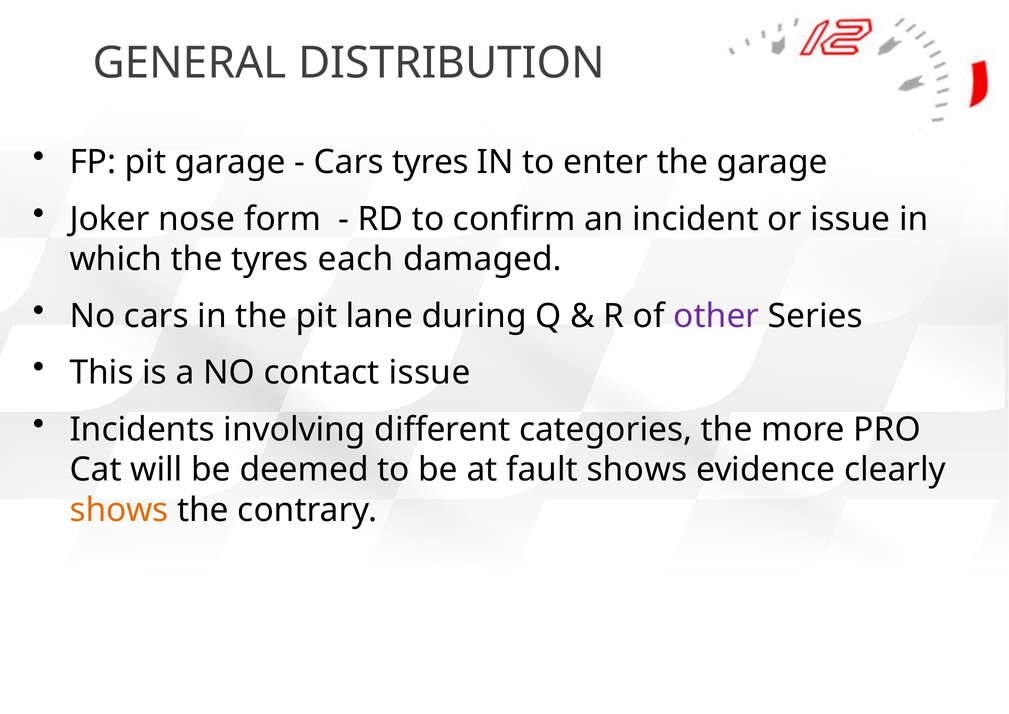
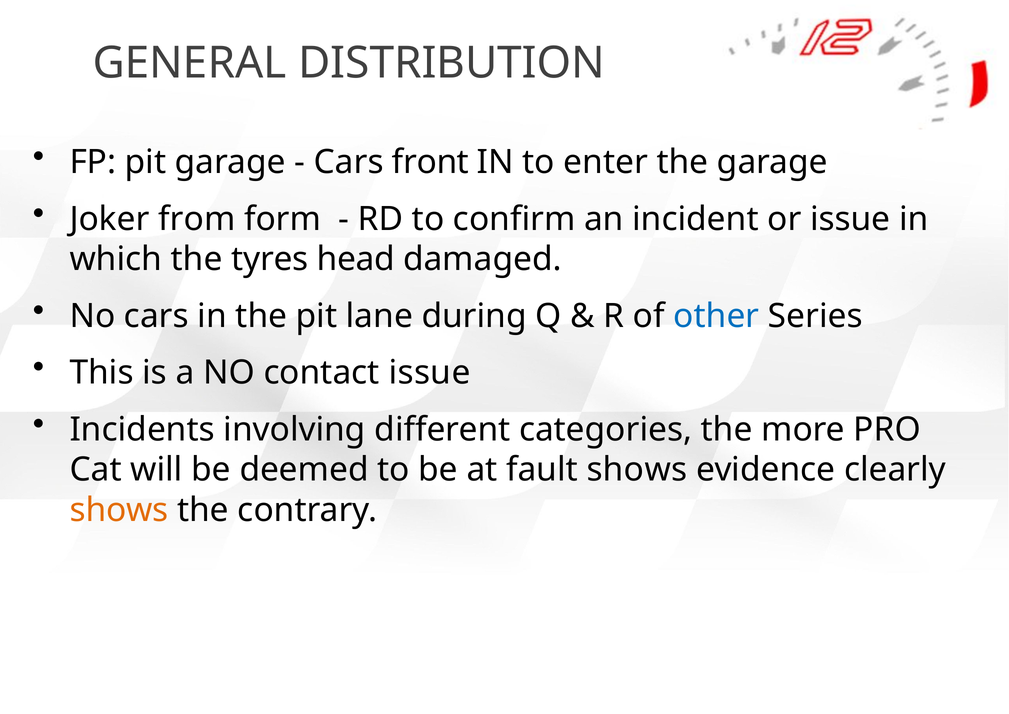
Cars tyres: tyres -> front (430, 162)
nose: nose -> from (197, 219)
each: each -> head (356, 259)
other colour: purple -> blue (716, 316)
